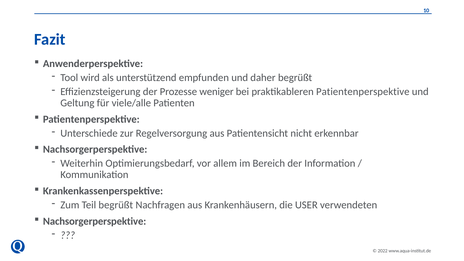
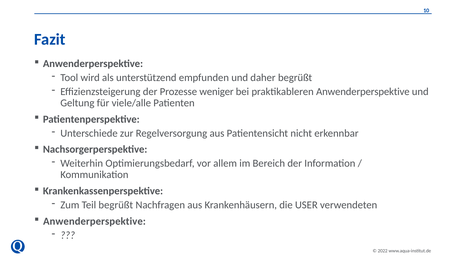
praktikableren Patientenperspektive: Patientenperspektive -> Anwenderperspektive (363, 92)
Nachsorgerperspektive: Nachsorgerperspektive -> Anwenderperspektive (94, 221)
